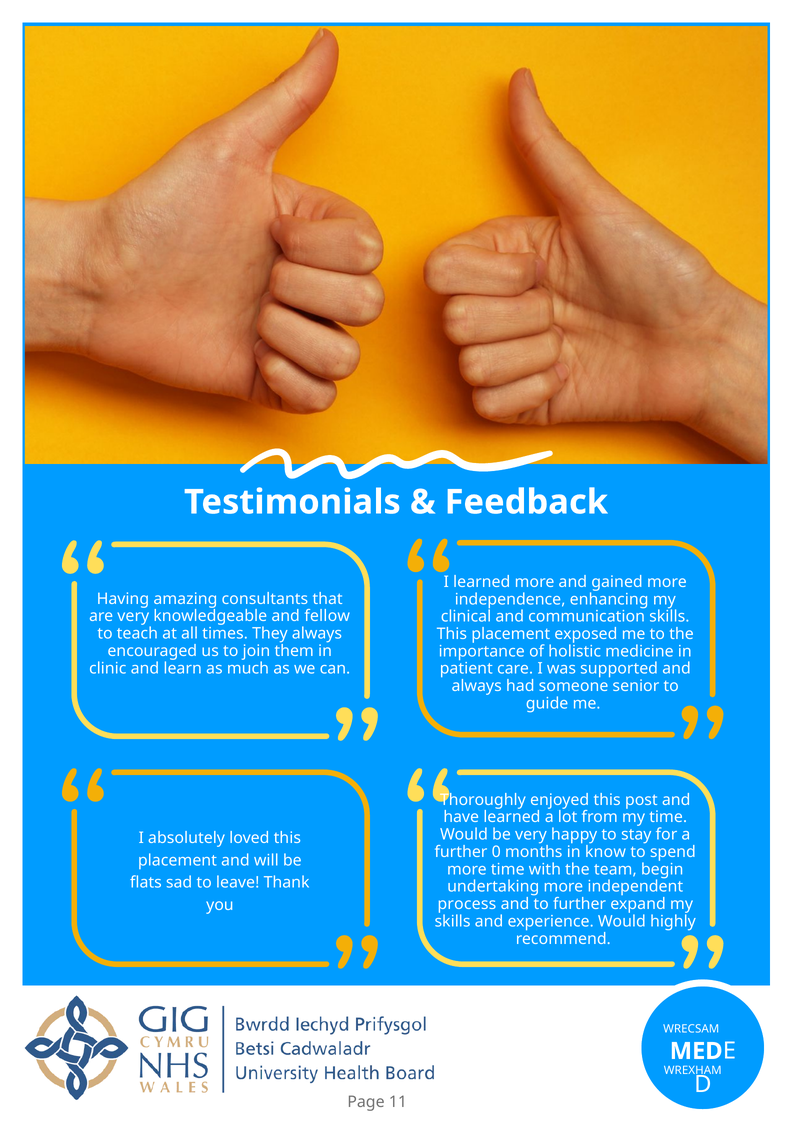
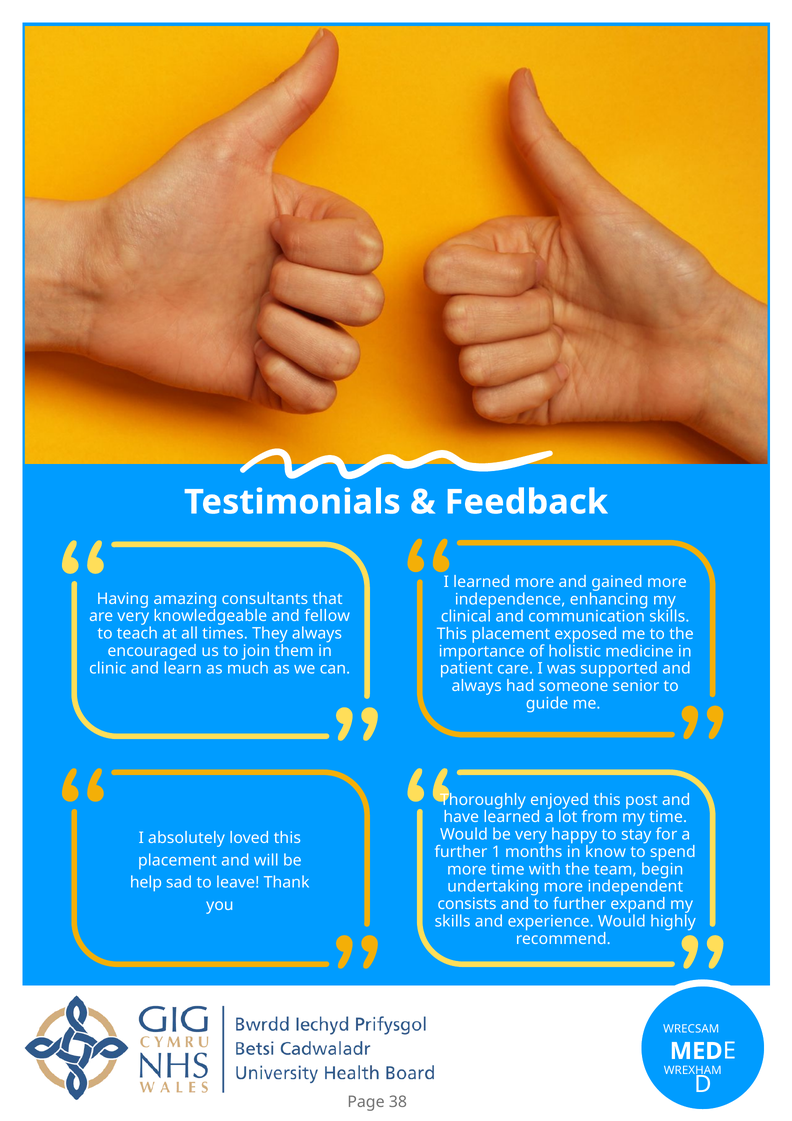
0: 0 -> 1 (496, 852)
flats: flats -> help (146, 883)
process: process -> consists (467, 904)
11: 11 -> 38 (398, 1102)
